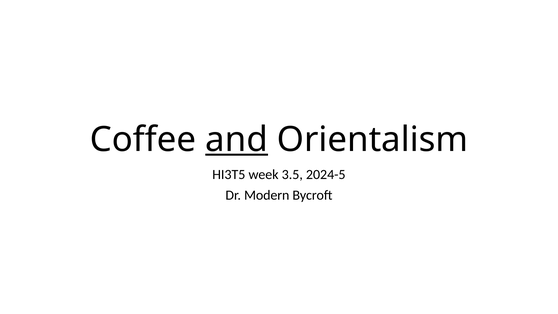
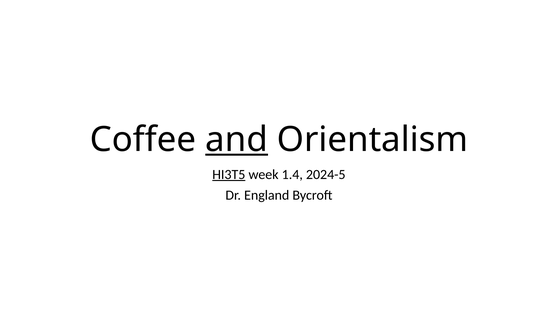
HI3T5 underline: none -> present (229, 174)
3.5: 3.5 -> 1.4 (292, 174)
Modern: Modern -> England (267, 195)
